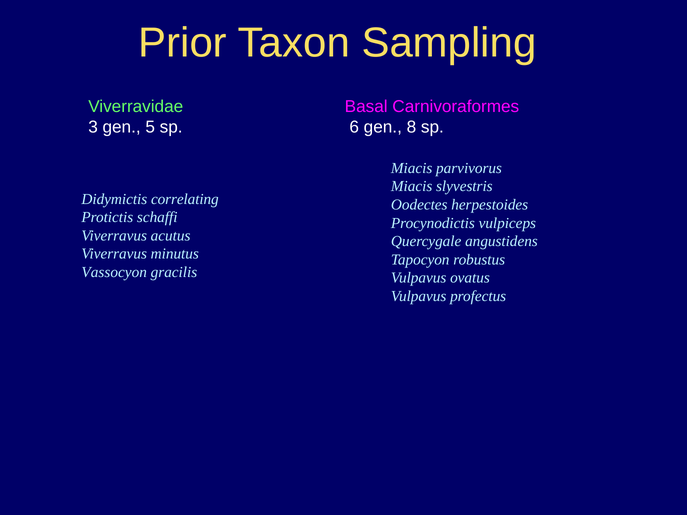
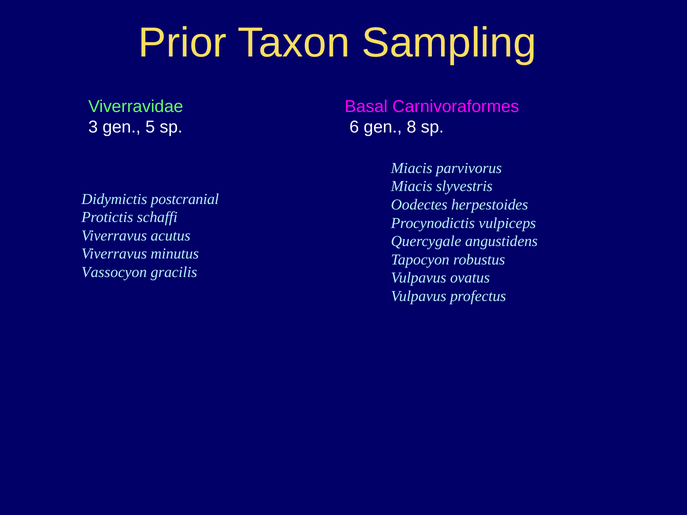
correlating: correlating -> postcranial (185, 199)
